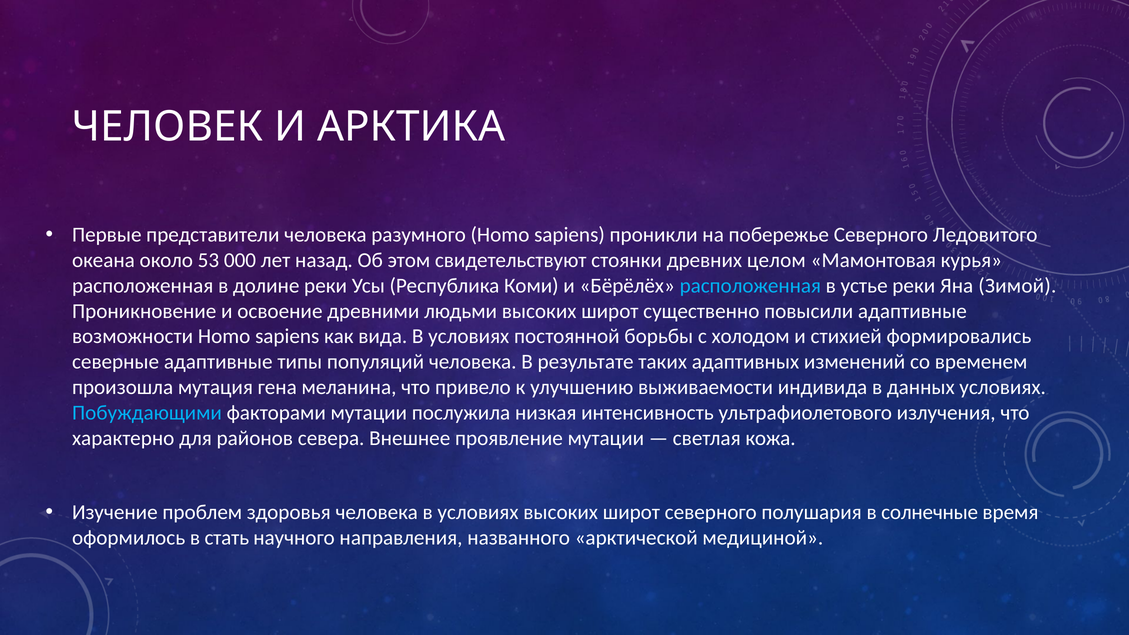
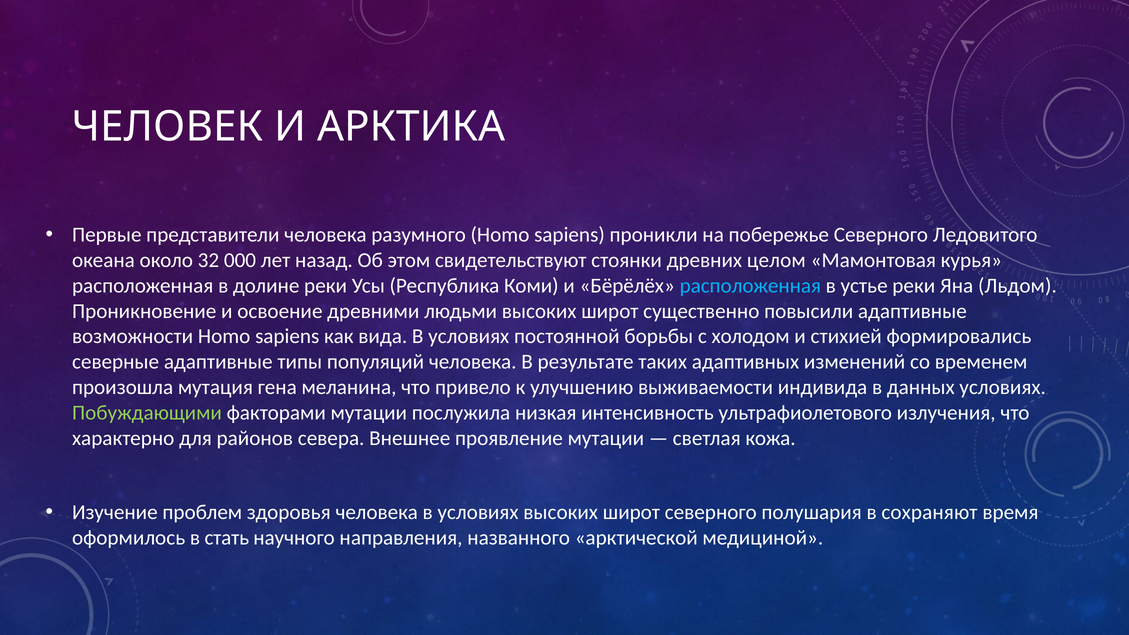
53: 53 -> 32 (208, 260)
Зимой: Зимой -> Льдом (1017, 286)
Побуждающими colour: light blue -> light green (147, 413)
солнечные: солнечные -> сохраняют (929, 512)
